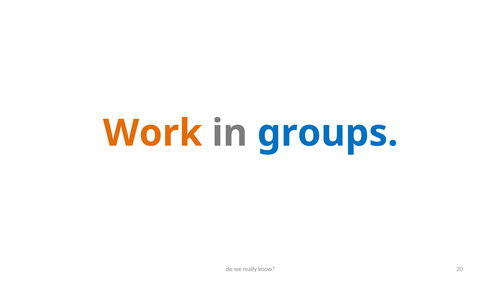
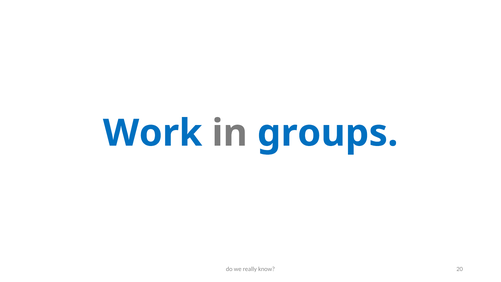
Work colour: orange -> blue (153, 133)
